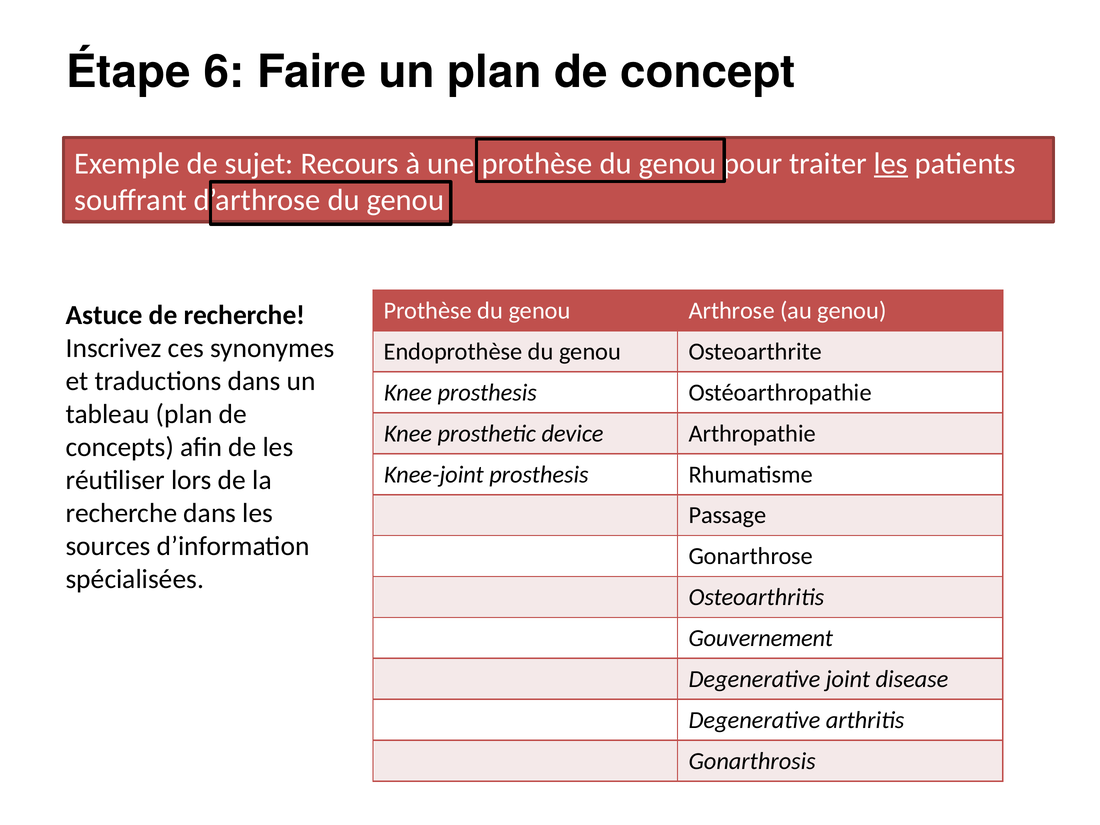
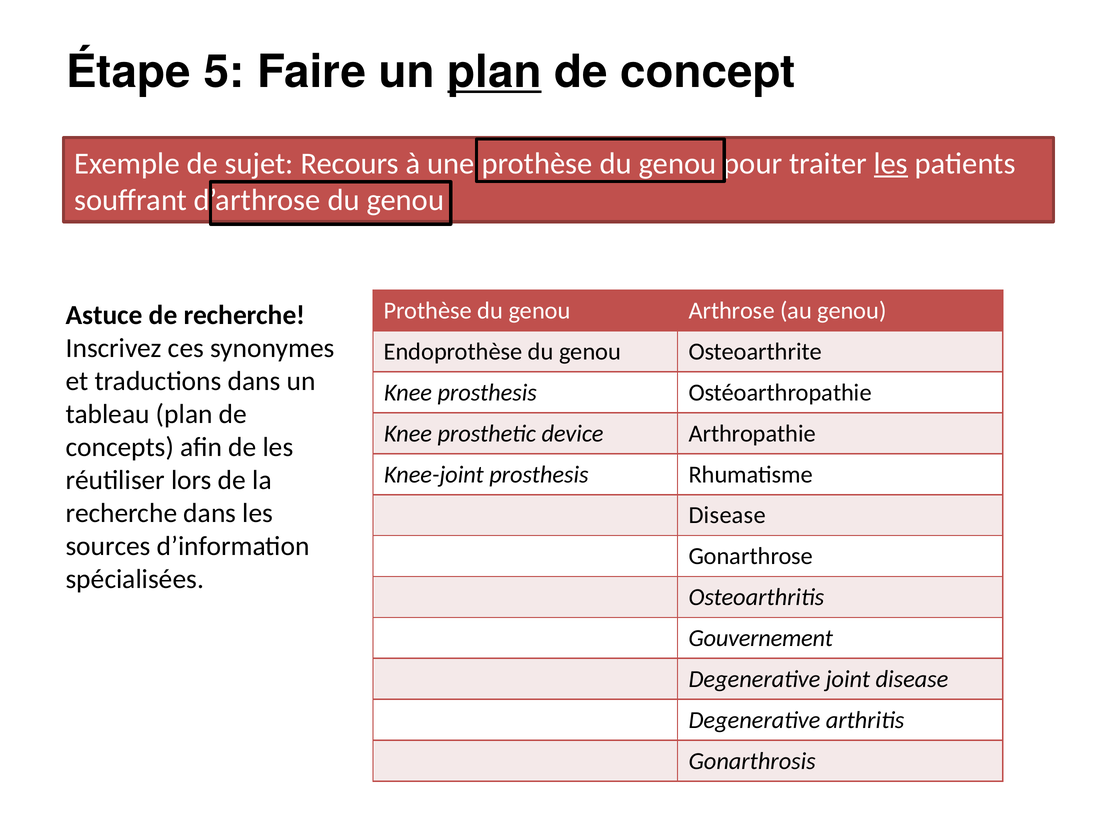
6: 6 -> 5 (224, 72)
plan underline: none -> present (494, 72)
Passage: Passage -> Disease (727, 515)
